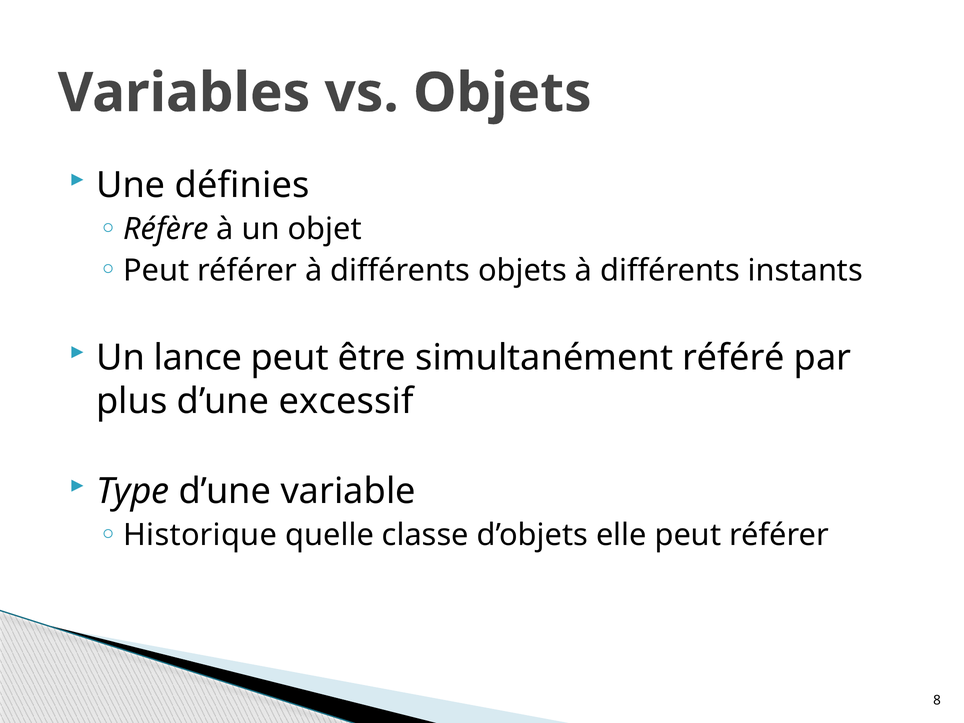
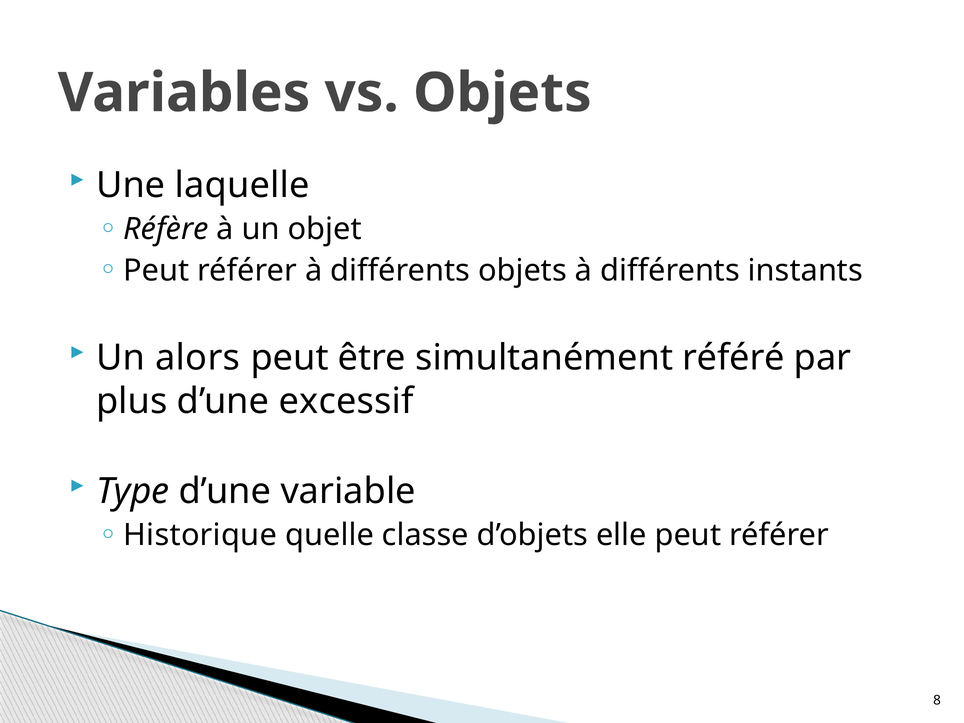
définies: définies -> laquelle (242, 185)
lance: lance -> alors (198, 358)
